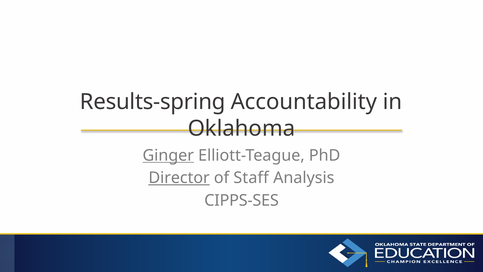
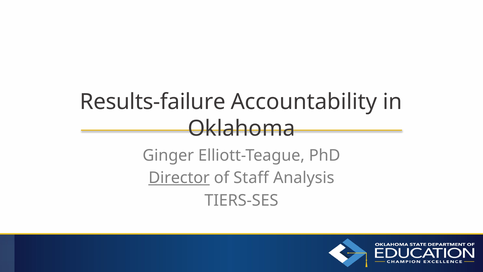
Results-spring: Results-spring -> Results-failure (153, 102)
Ginger underline: present -> none (168, 155)
CIPPS-SES: CIPPS-SES -> TIERS-SES (241, 200)
